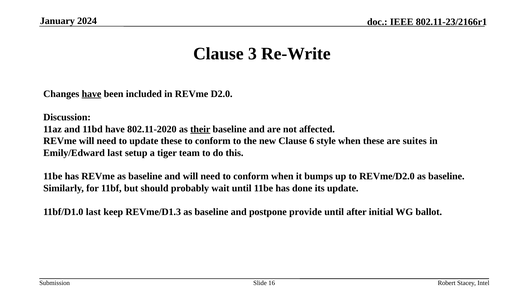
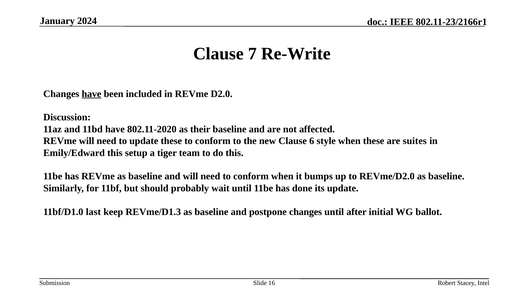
3: 3 -> 7 (252, 54)
their underline: present -> none (200, 129)
Emily/Edward last: last -> this (115, 153)
postpone provide: provide -> changes (306, 212)
